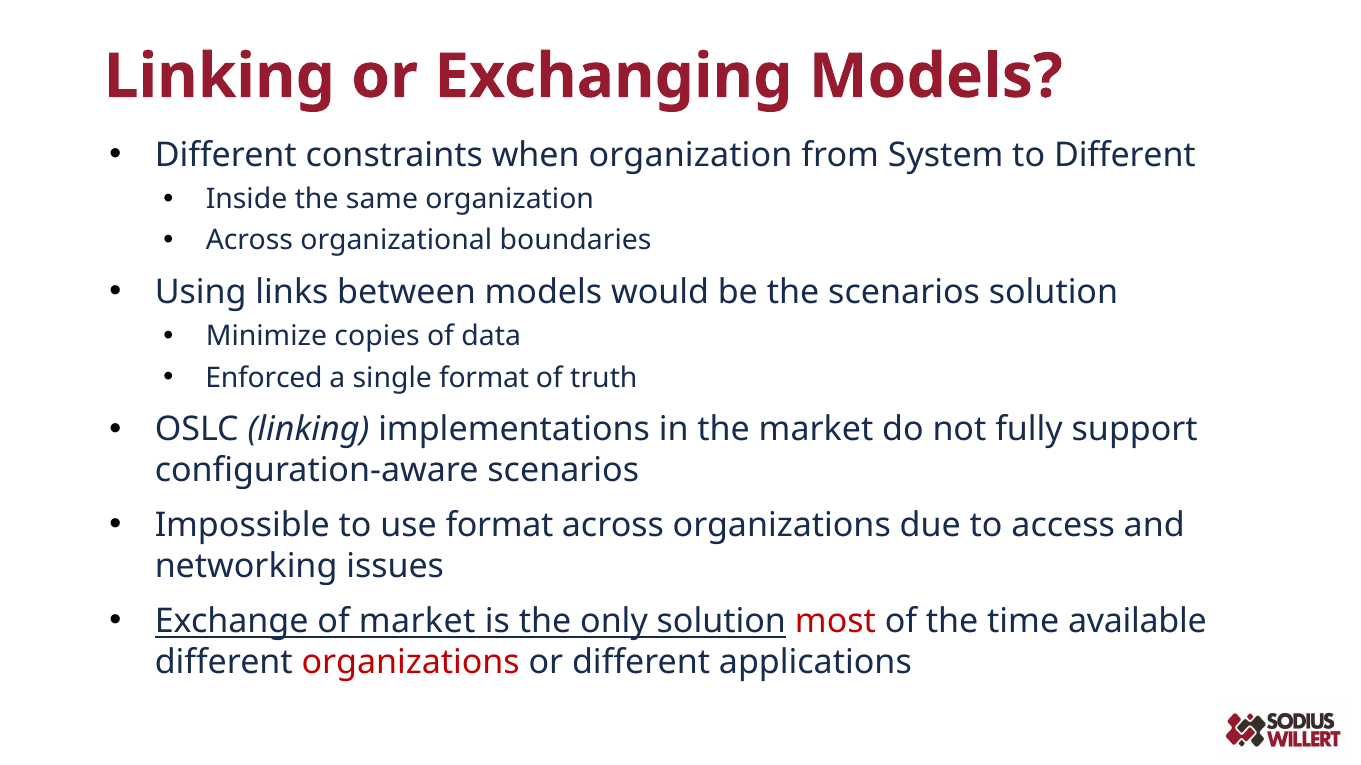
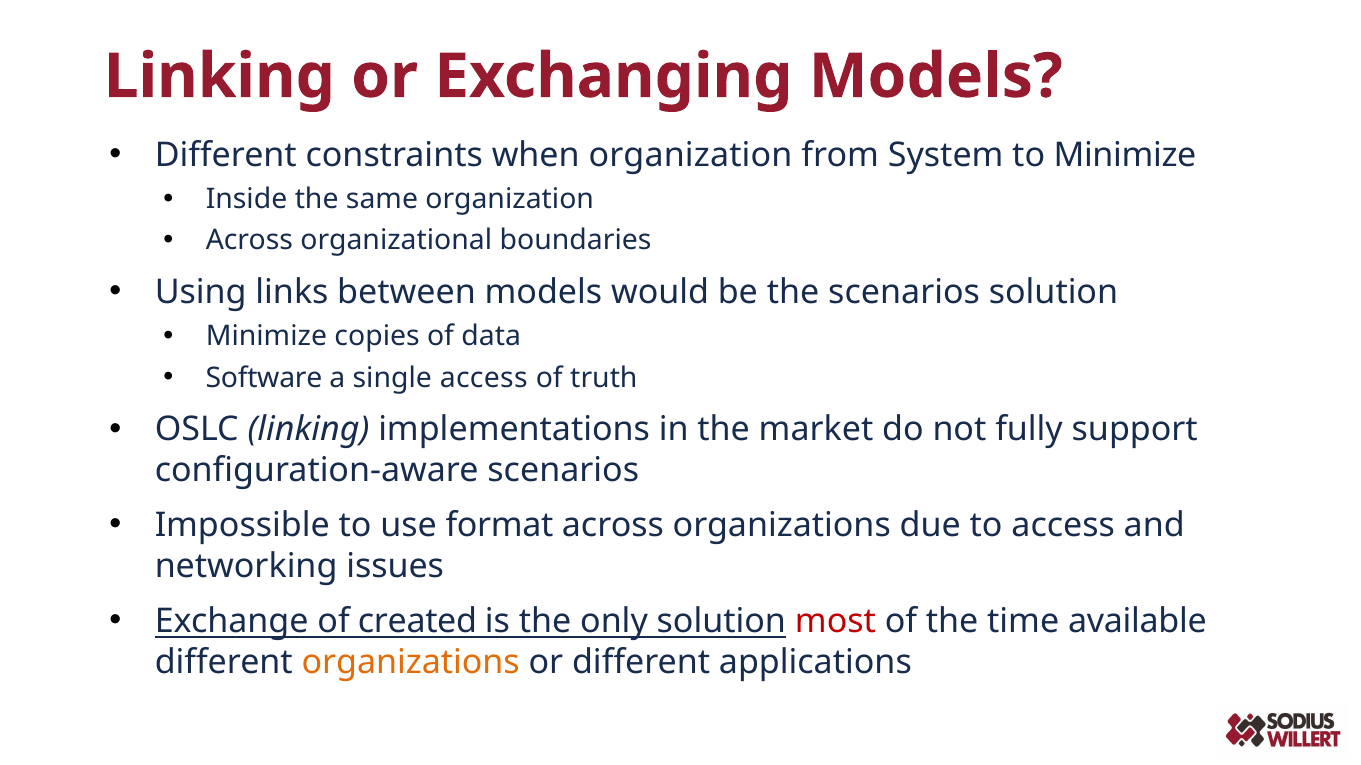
to Different: Different -> Minimize (1125, 156)
Enforced: Enforced -> Software (264, 378)
single format: format -> access (484, 378)
of market: market -> created (418, 622)
organizations colour: red -> orange (411, 662)
